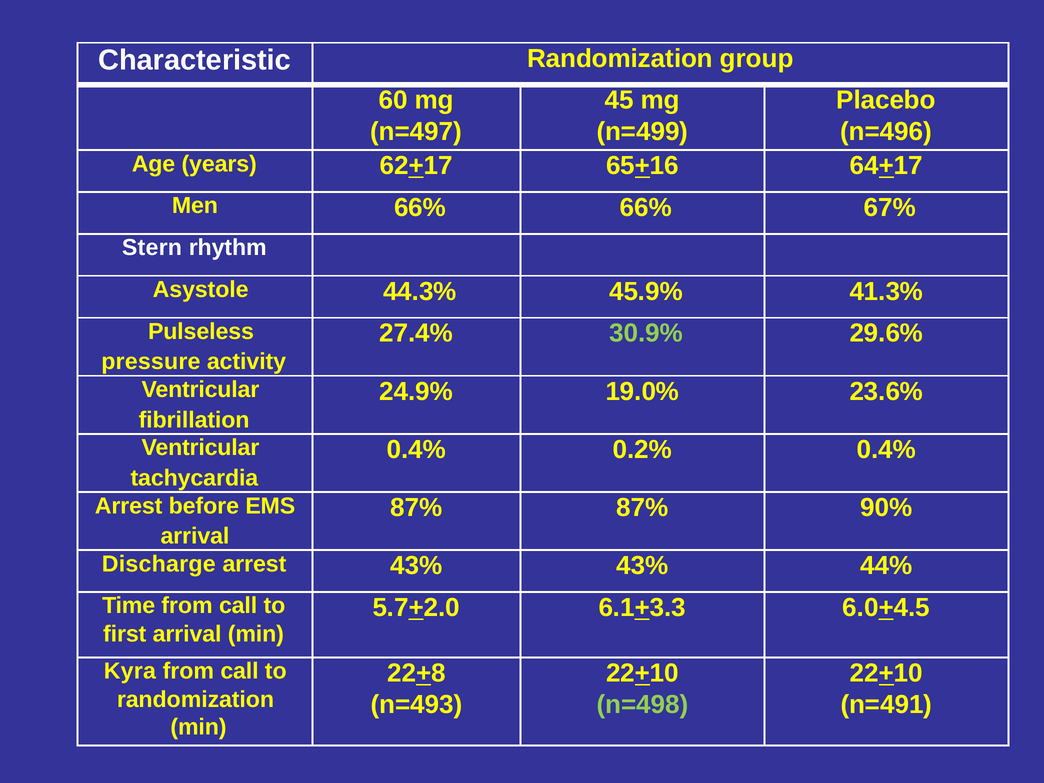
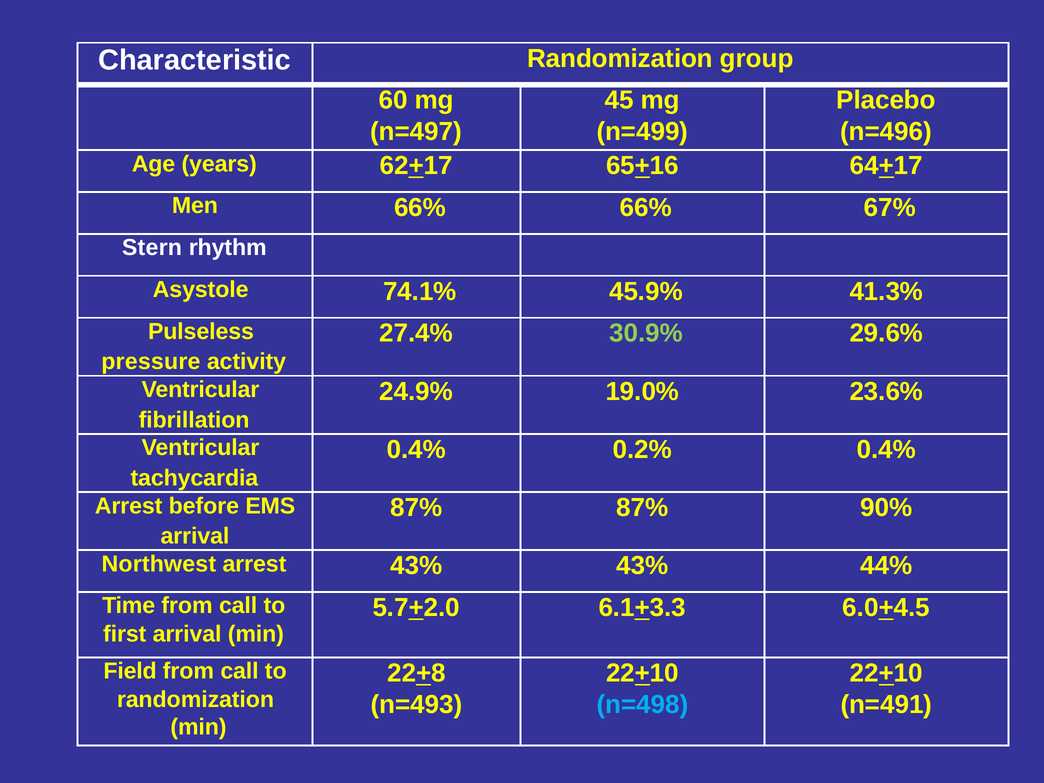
44.3%: 44.3% -> 74.1% (420, 292)
Discharge: Discharge -> Northwest (159, 564)
Kyra: Kyra -> Field (130, 671)
n=498 colour: light green -> light blue (642, 704)
